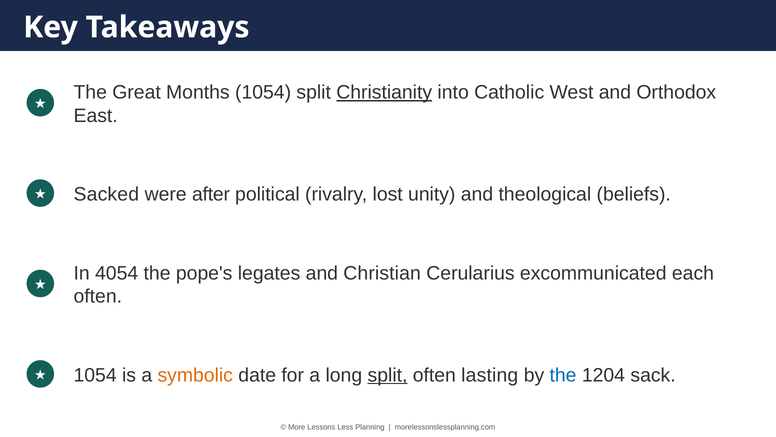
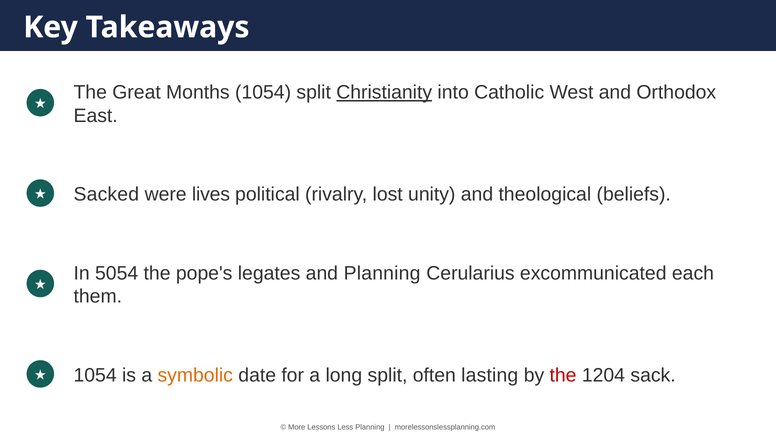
after: after -> lives (211, 194)
4054: 4054 -> 5054 (117, 273)
and Christian: Christian -> Planning (382, 273)
often: often -> them (98, 296)
split underline: present -> none (388, 375)
the colour: blue -> red (563, 375)
